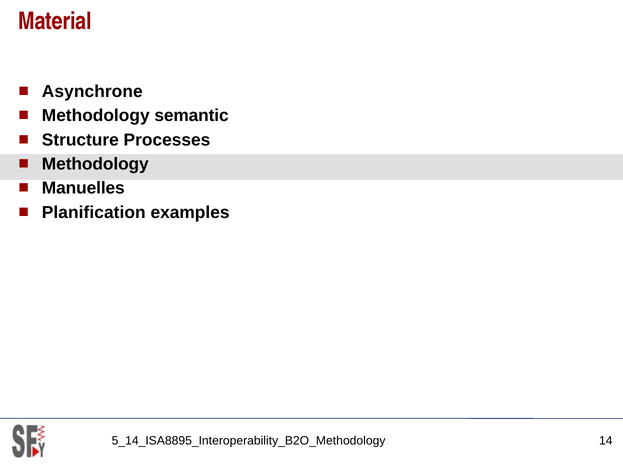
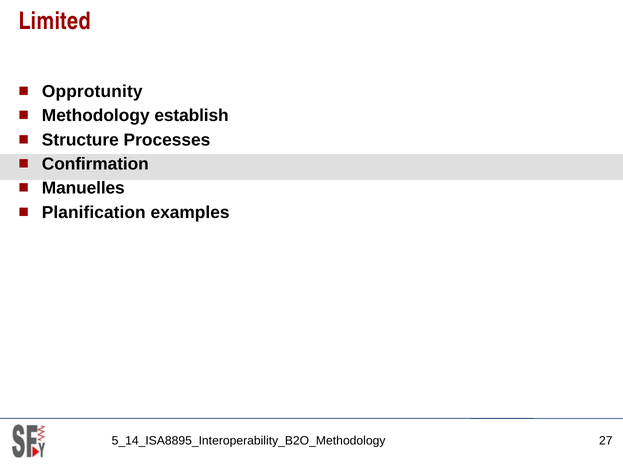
Material: Material -> Limited (55, 21)
Asynchrone: Asynchrone -> Opprotunity (92, 91)
semantic: semantic -> establish (192, 116)
Methodology: Methodology -> Confirmation (95, 164)
14: 14 -> 27 (606, 441)
